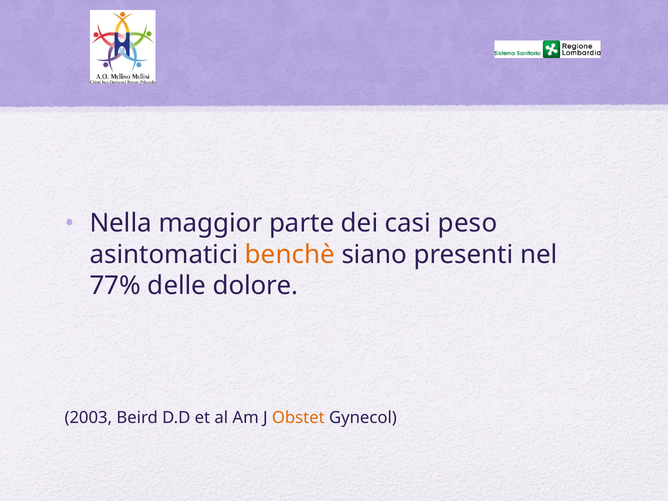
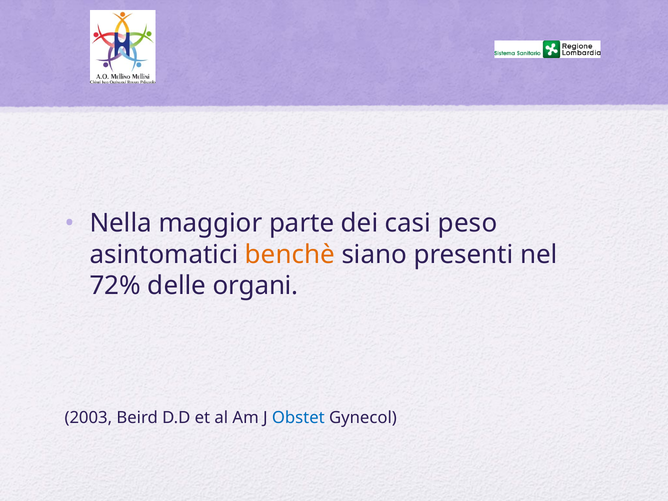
77%: 77% -> 72% (115, 286)
dolore: dolore -> organi (256, 286)
Obstet colour: orange -> blue (298, 418)
